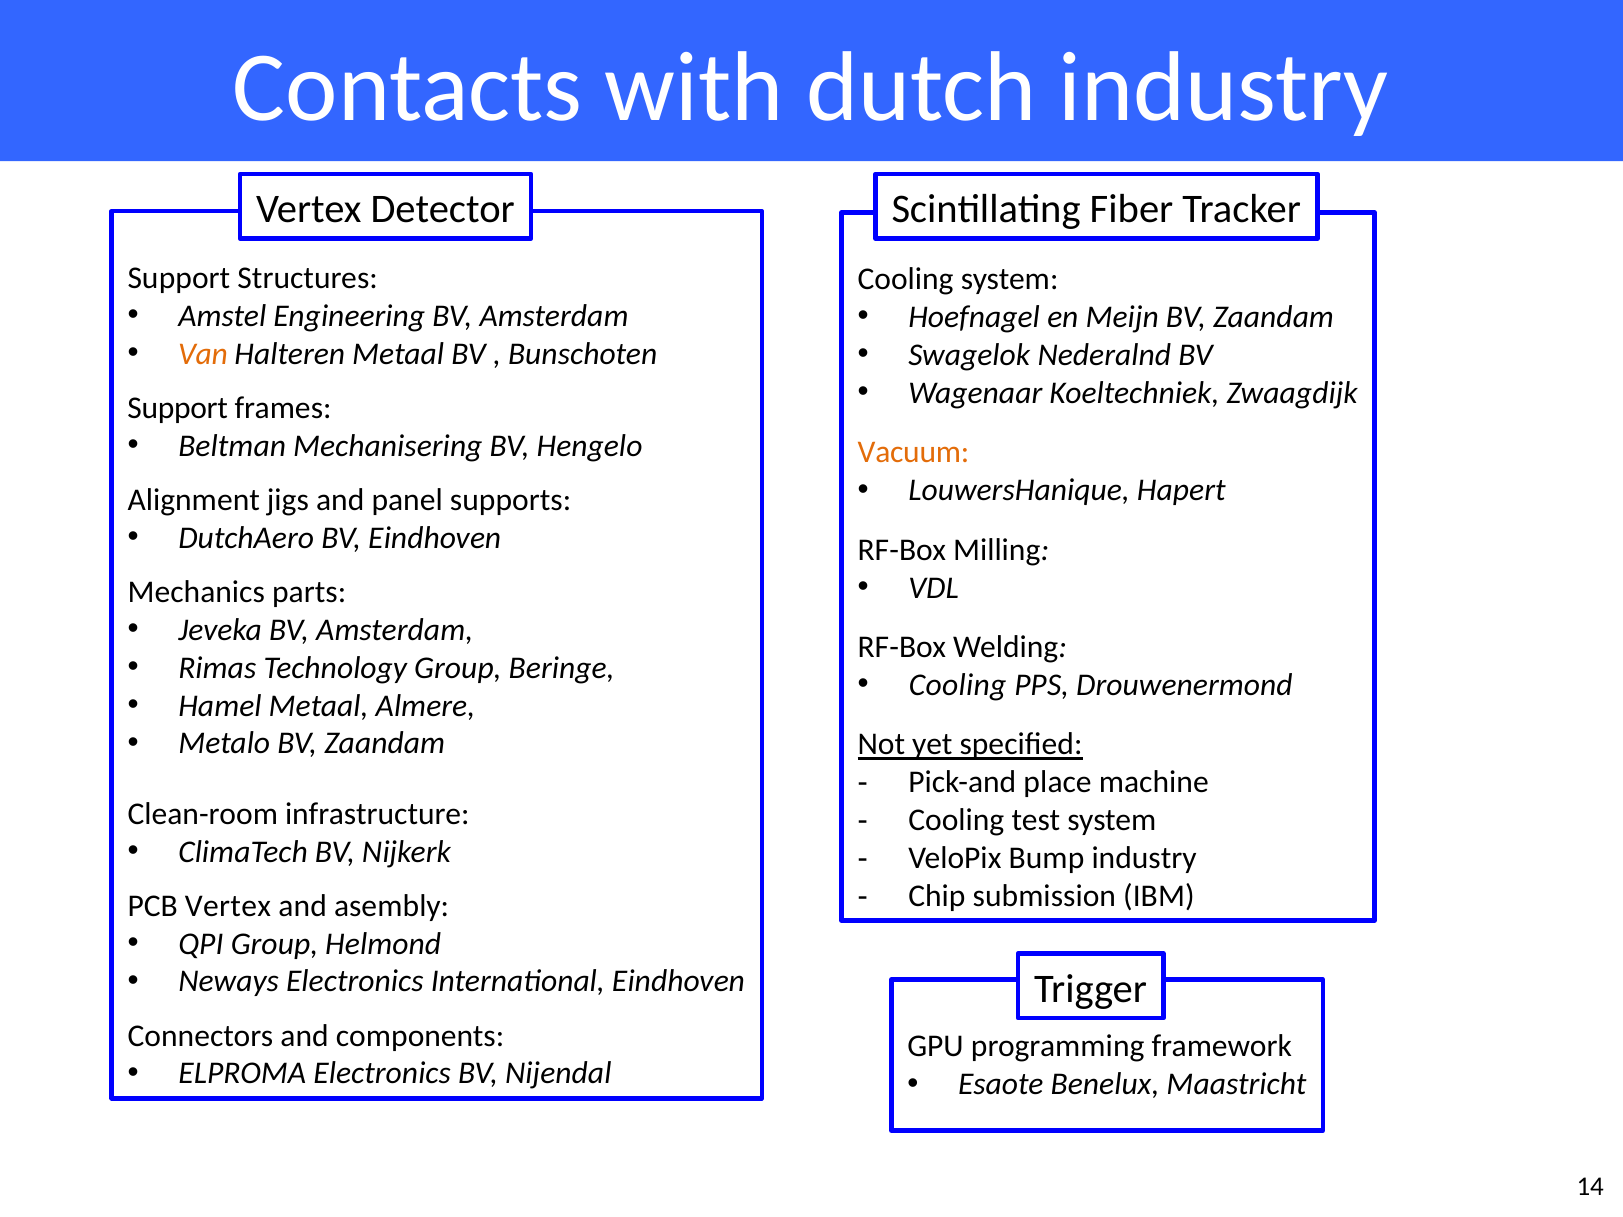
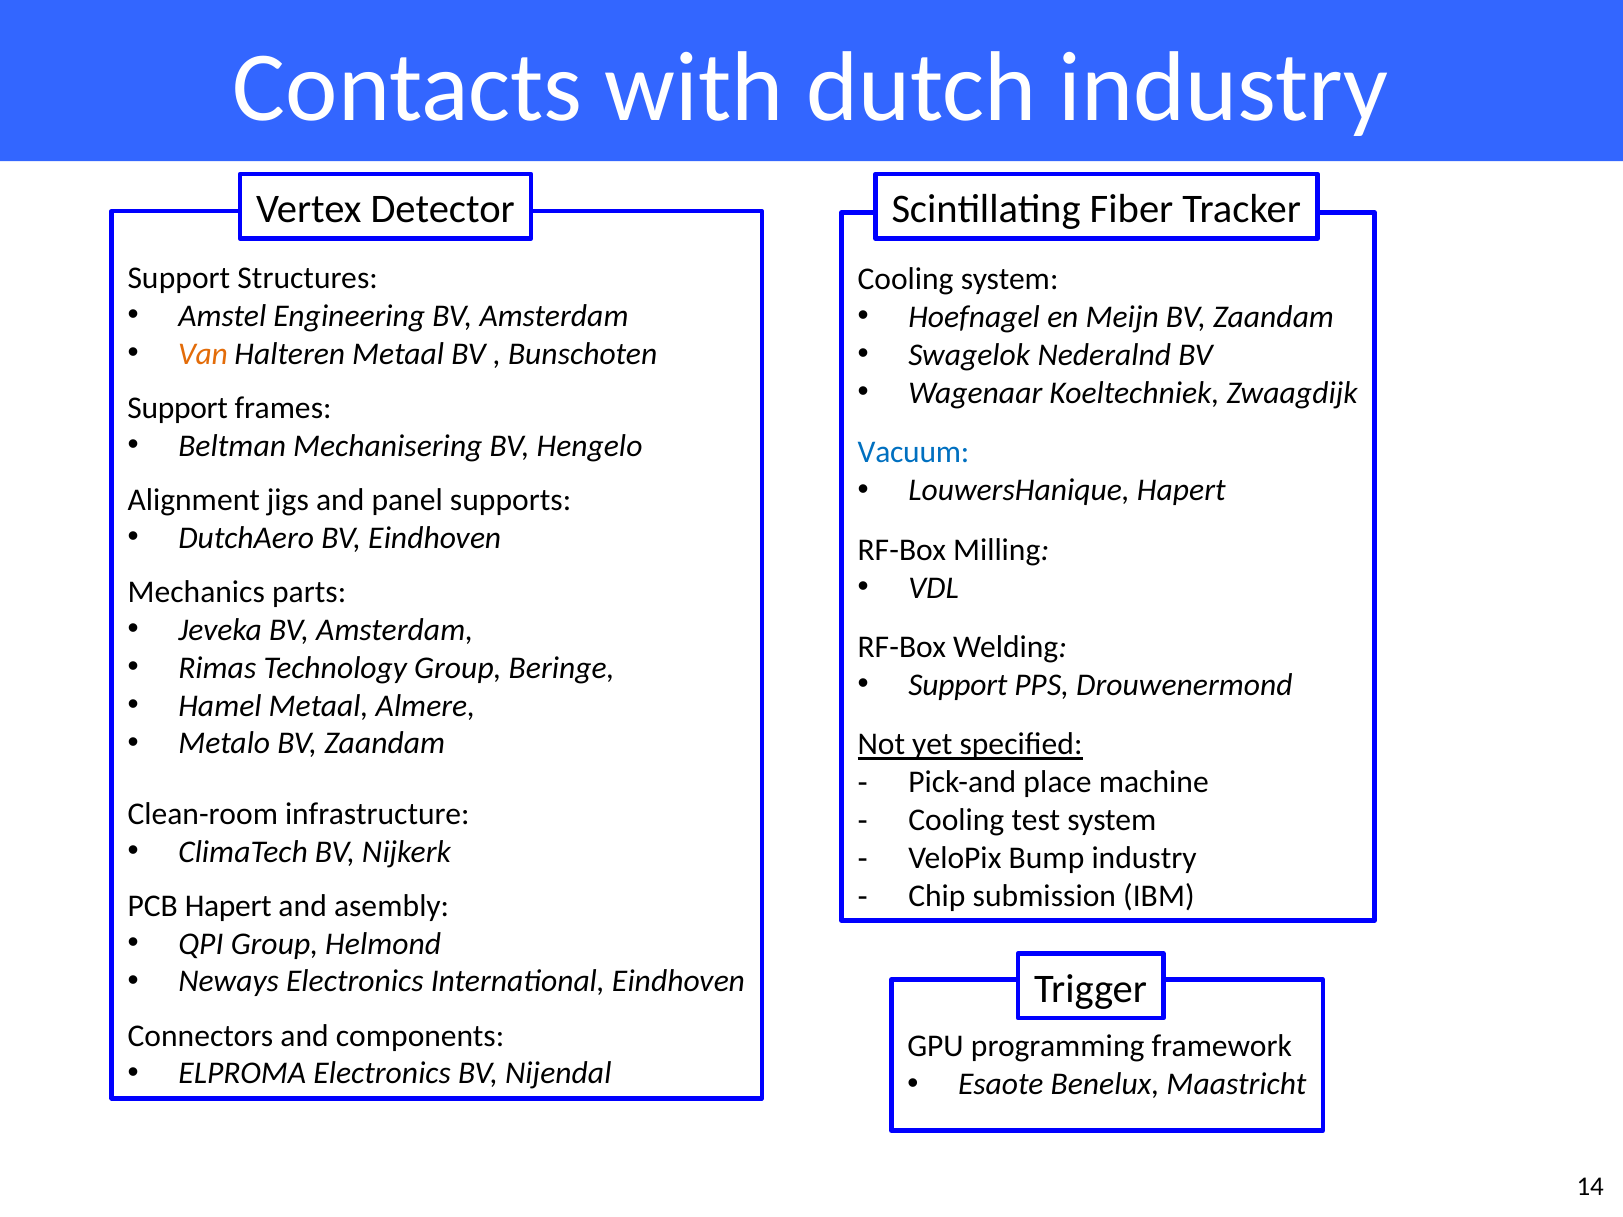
Vacuum colour: orange -> blue (913, 453)
Cooling: Cooling -> Support (958, 685)
PCB Vertex: Vertex -> Hapert (228, 906)
